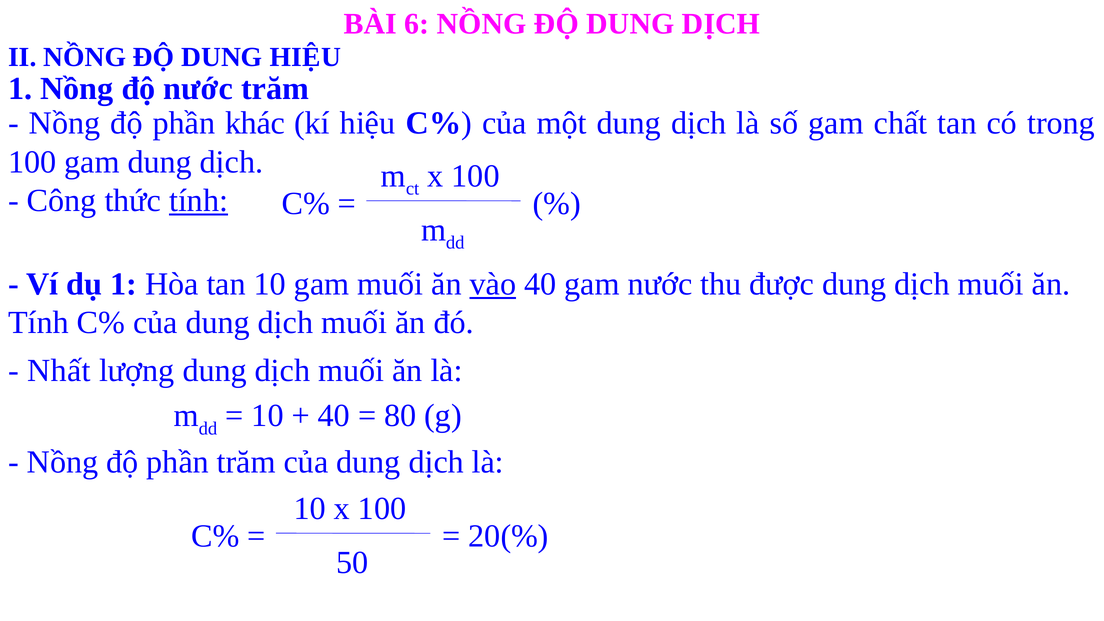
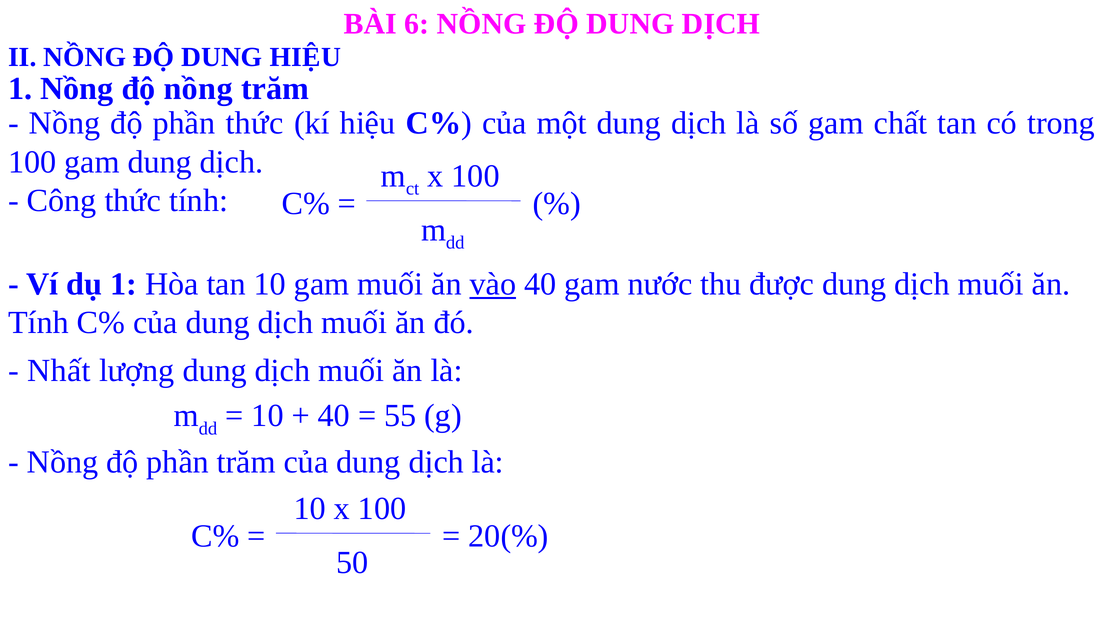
độ nước: nước -> nồng (198, 89)
phần khác: khác -> thức (255, 123)
tính underline: present -> none (199, 201)
80: 80 -> 55 (400, 416)
